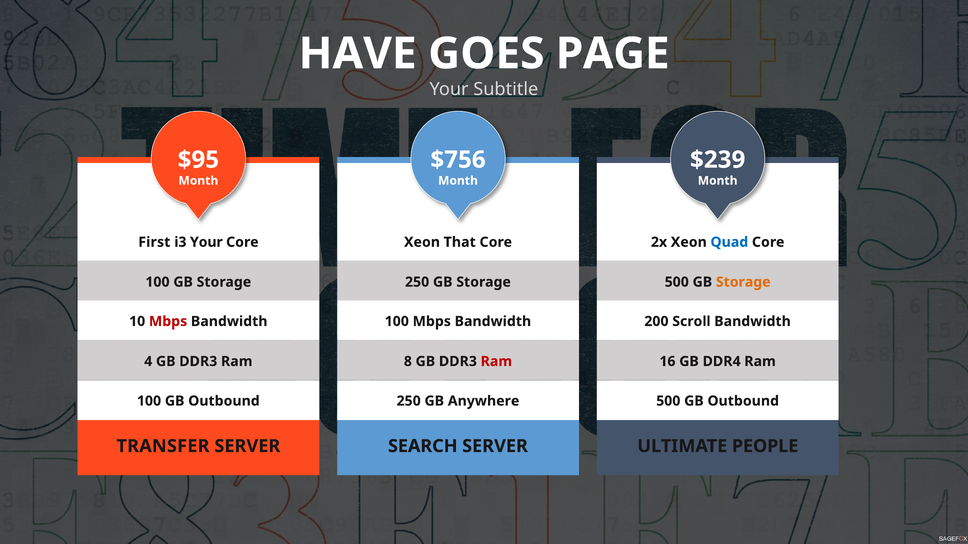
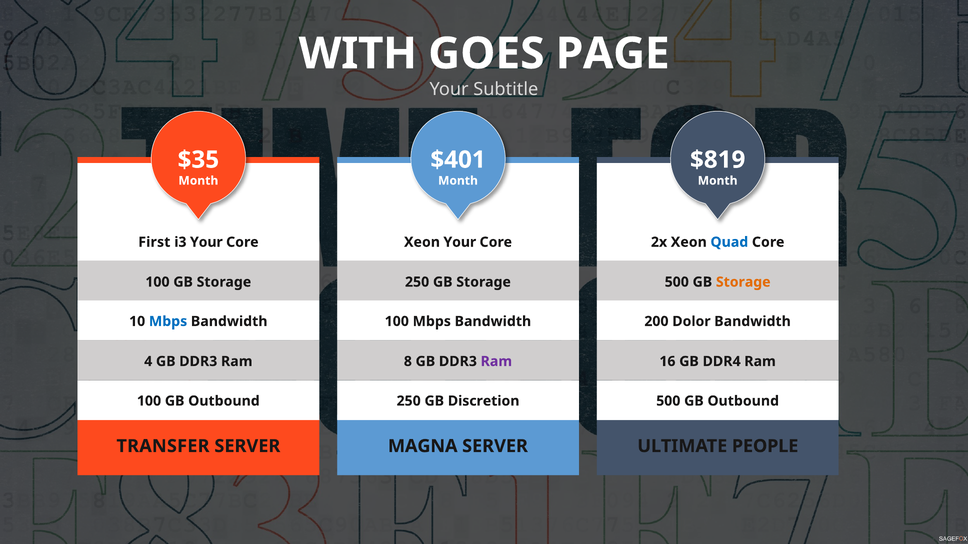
HAVE: HAVE -> WITH (358, 54)
$95: $95 -> $35 (198, 160)
$756: $756 -> $401 (458, 160)
$239: $239 -> $819 (718, 160)
Xeon That: That -> Your (460, 242)
Mbps colour: red -> blue (168, 322)
Scroll: Scroll -> Dolor (691, 322)
Ram colour: red -> purple (496, 362)
Anywhere: Anywhere -> Discretion (484, 401)
SEARCH: SEARCH -> MAGNA (423, 446)
